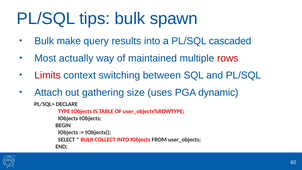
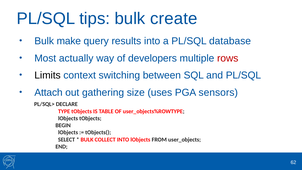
spawn: spawn -> create (174, 19)
cascaded: cascaded -> database (230, 41)
maintained: maintained -> developers (152, 58)
Limits colour: red -> black (48, 75)
dynamic: dynamic -> sensors (218, 92)
